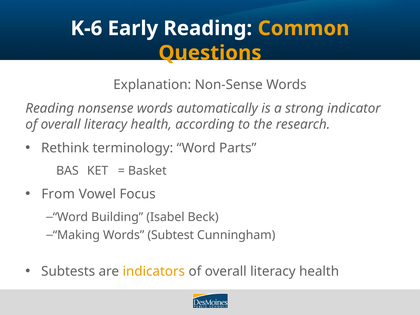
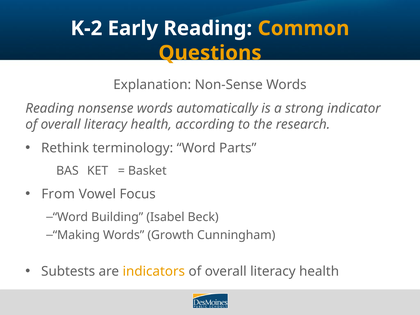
K-6: K-6 -> K-2 (86, 28)
Subtest: Subtest -> Growth (171, 235)
